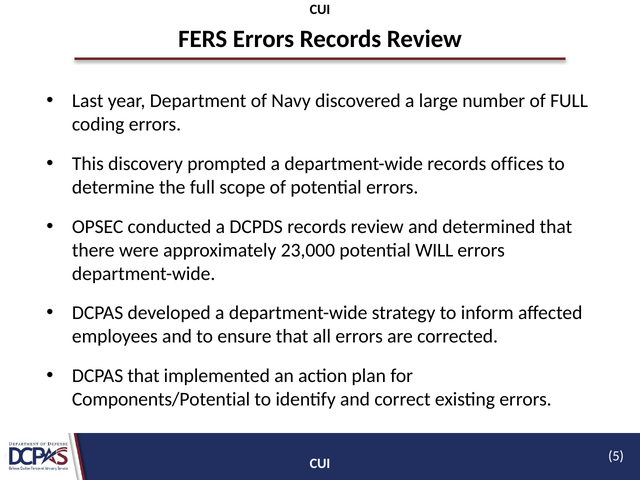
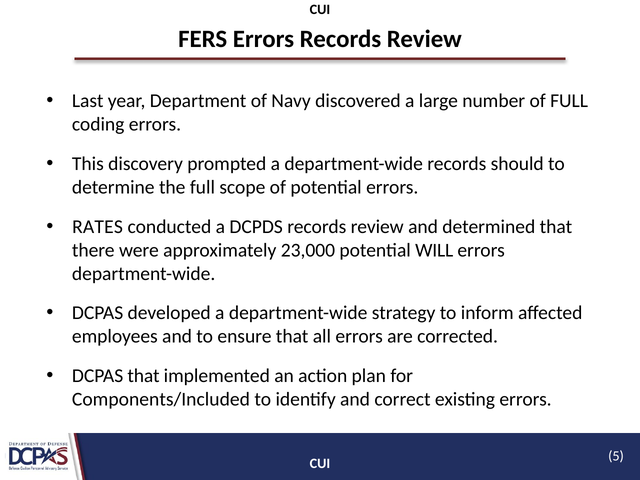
offices: offices -> should (517, 164)
OPSEC: OPSEC -> RATES (97, 227)
Components/Potential: Components/Potential -> Components/Included (161, 399)
